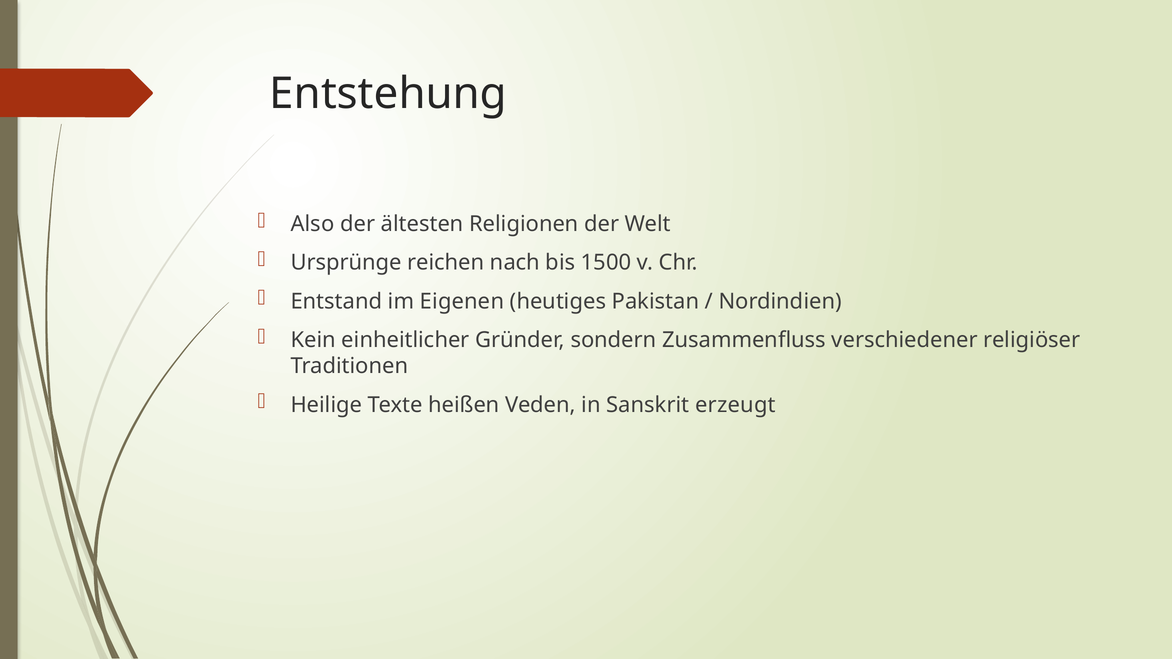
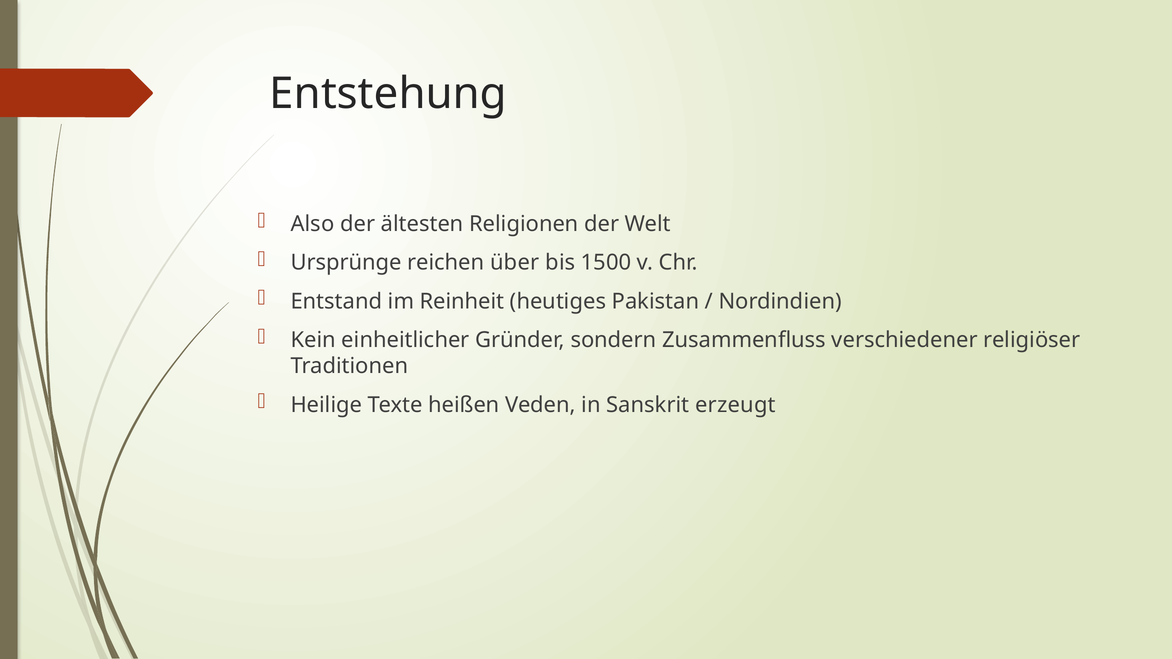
nach: nach -> über (515, 263)
Eigenen: Eigenen -> Reinheit (462, 301)
